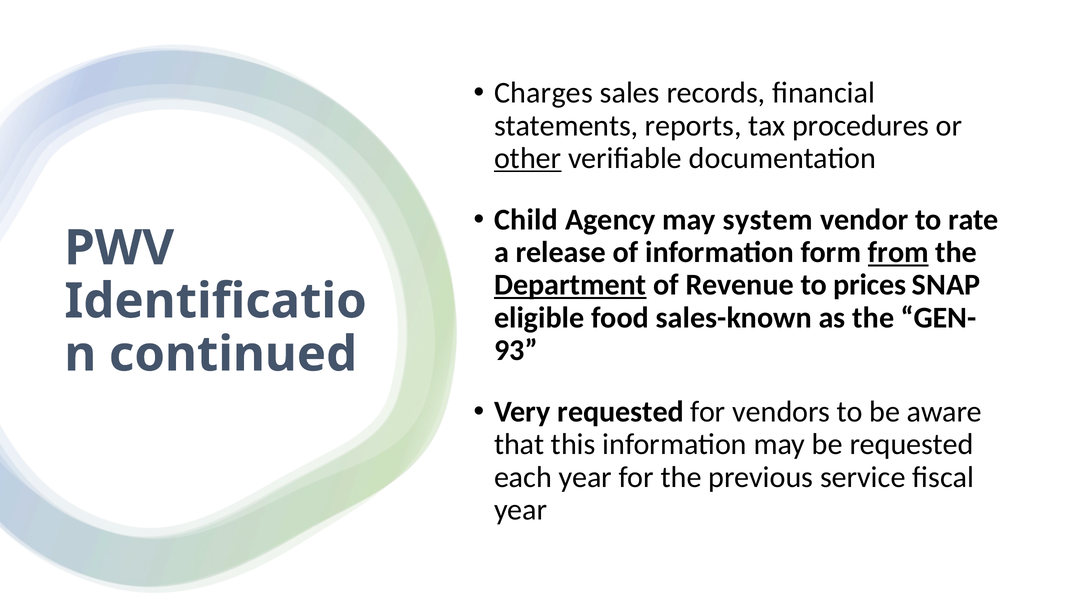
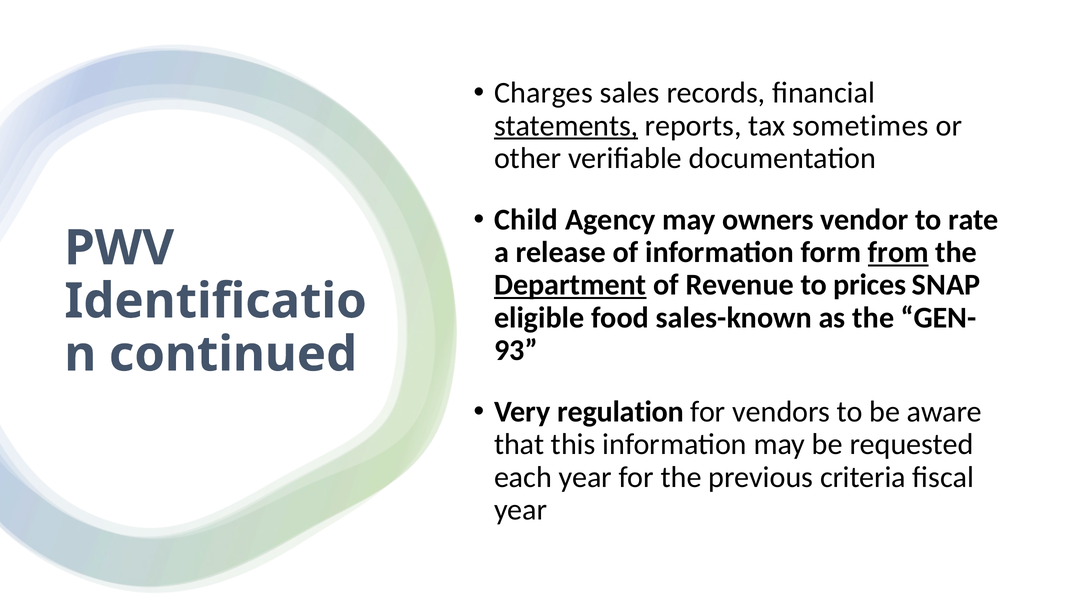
statements underline: none -> present (566, 126)
procedures: procedures -> sometimes (861, 126)
other underline: present -> none (528, 158)
system: system -> owners (768, 220)
Very requested: requested -> regulation (621, 412)
service: service -> criteria (863, 477)
